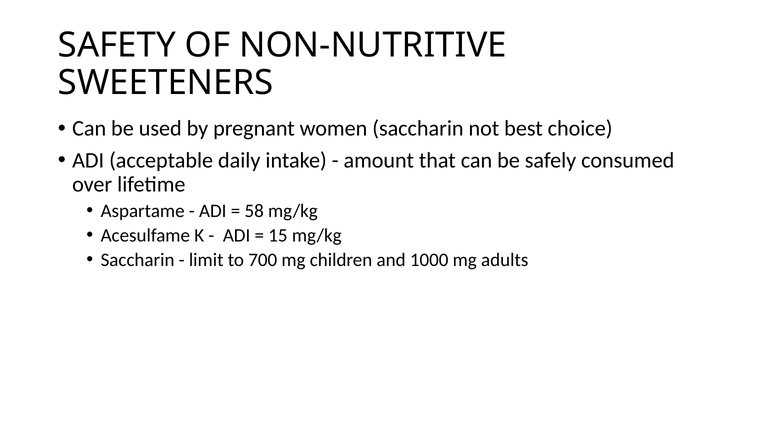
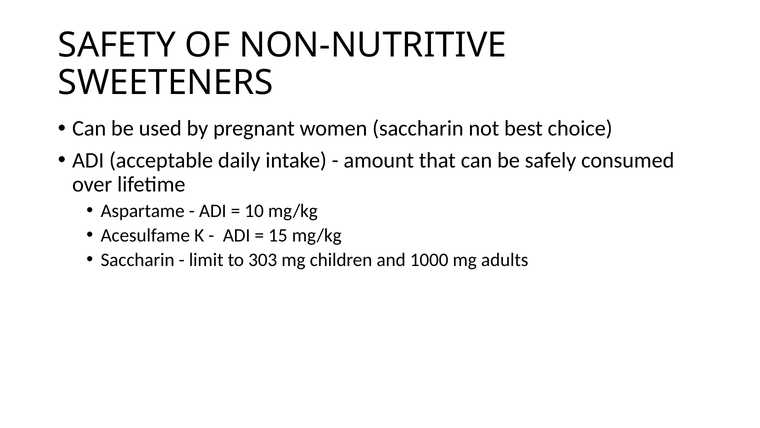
58: 58 -> 10 (254, 211)
700: 700 -> 303 (263, 259)
